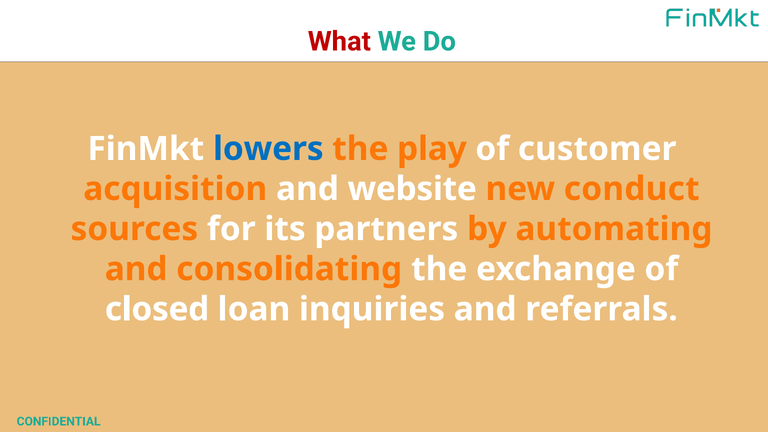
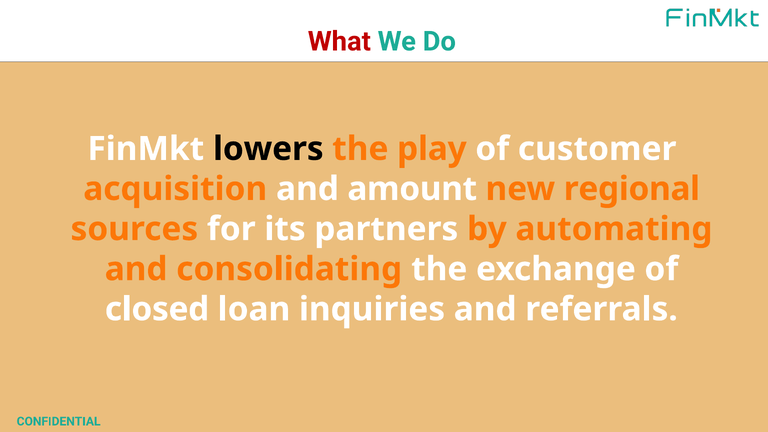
lowers colour: blue -> black (268, 149)
website: website -> amount (412, 189)
conduct: conduct -> regional (632, 189)
